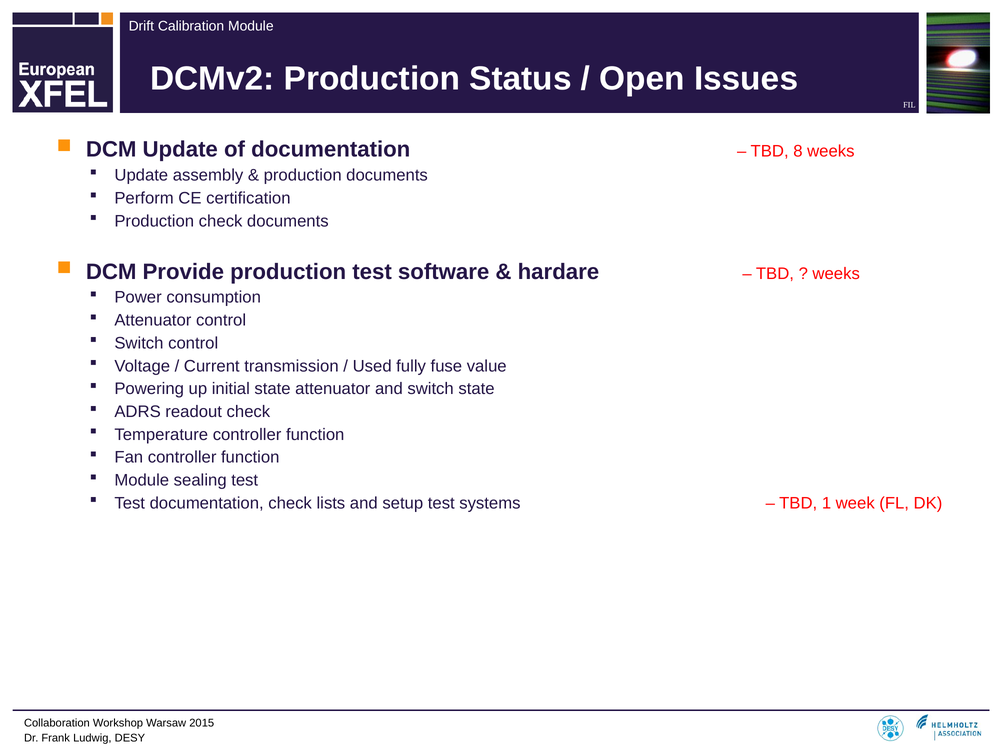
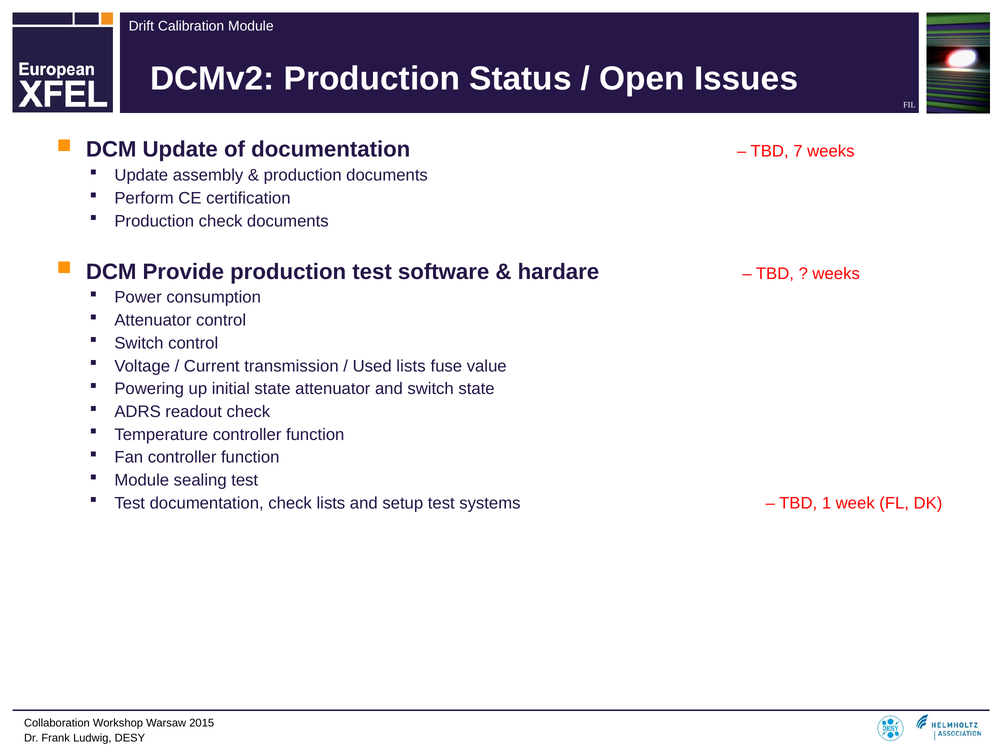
8: 8 -> 7 (798, 152)
Used fully: fully -> lists (411, 366)
